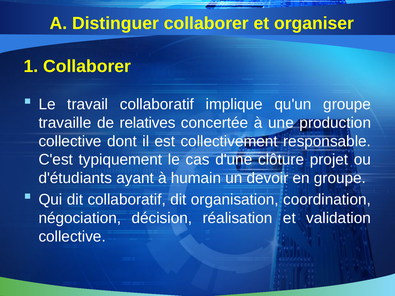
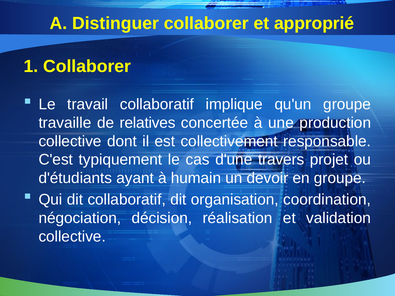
organiser: organiser -> approprié (314, 23)
clôture: clôture -> travers (281, 160)
